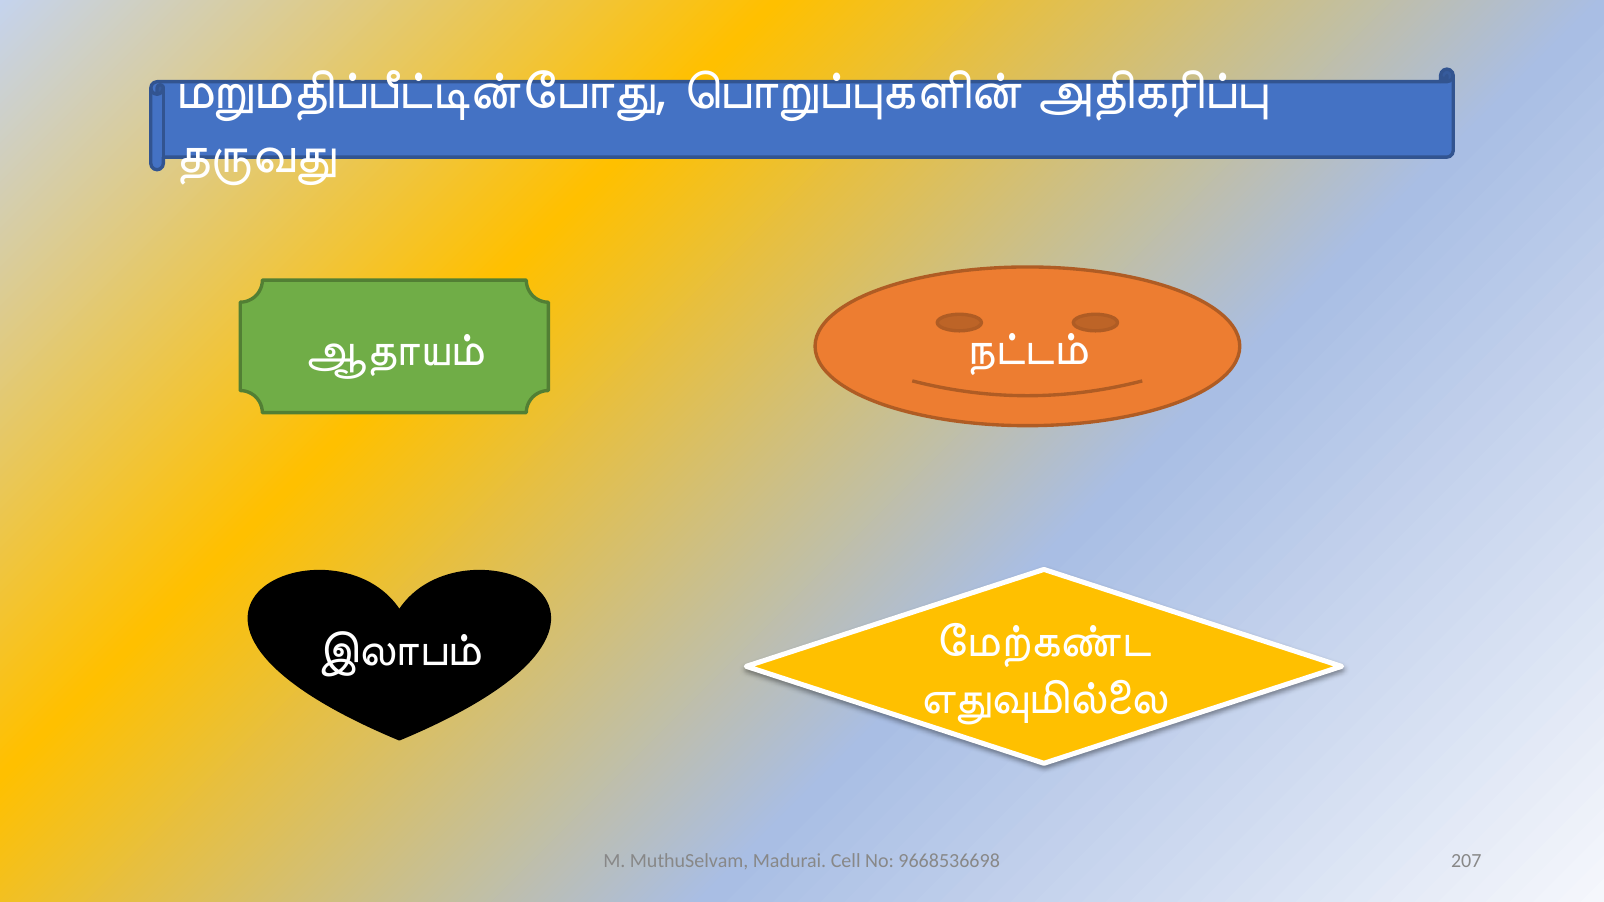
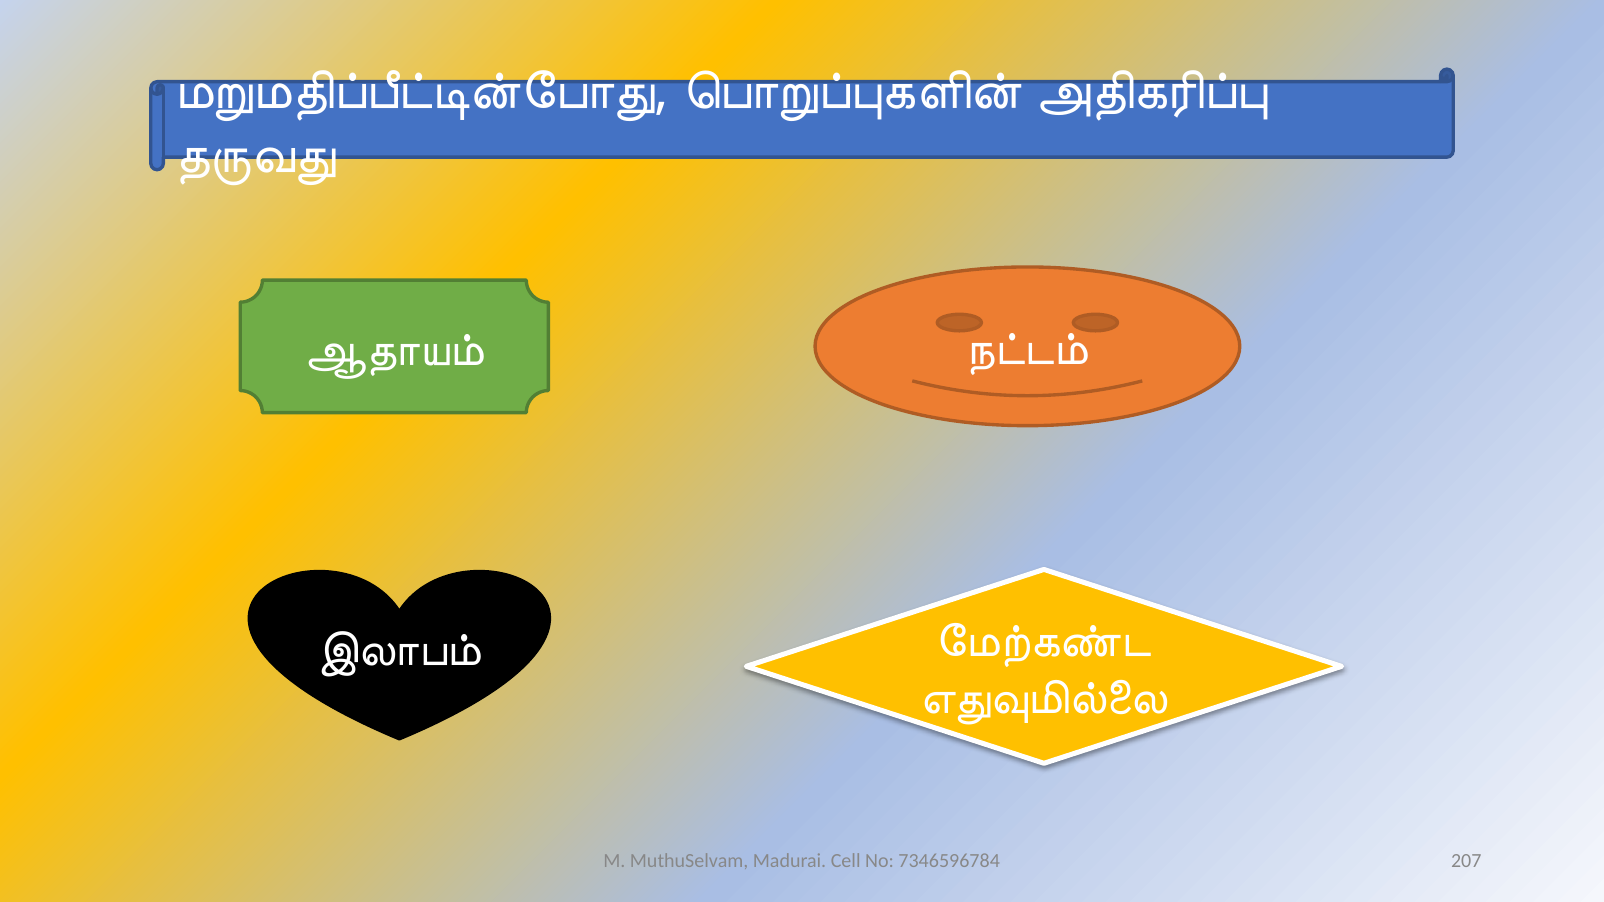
9668536698: 9668536698 -> 7346596784 (949, 861)
